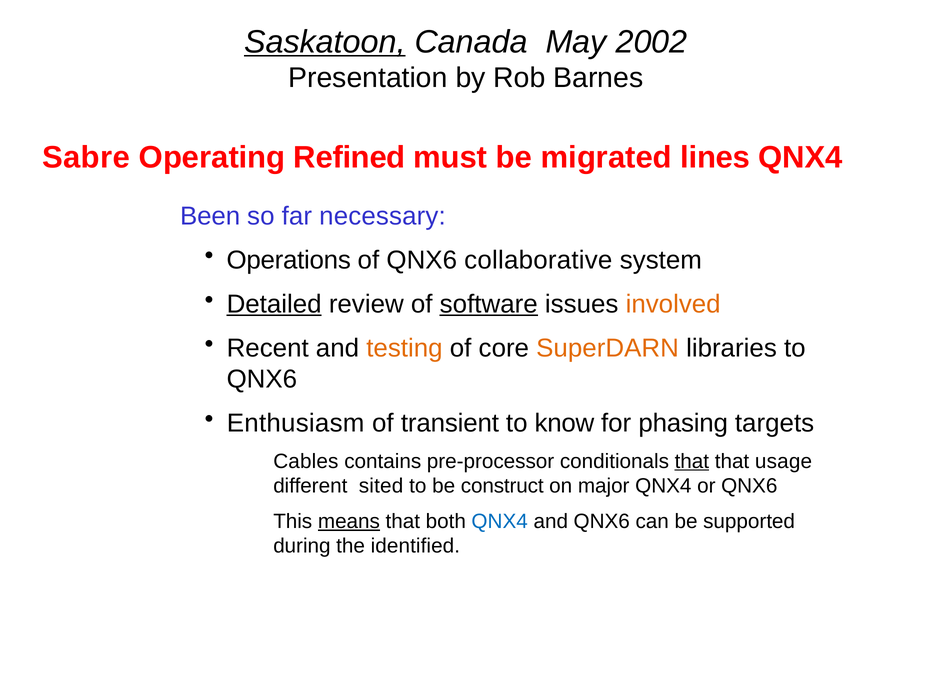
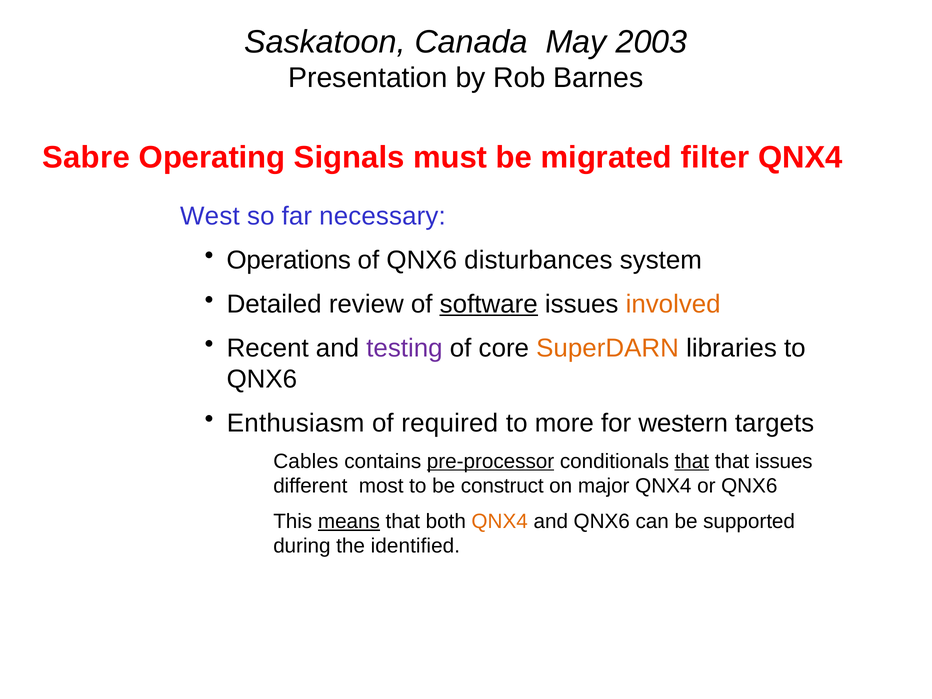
Saskatoon underline: present -> none (325, 42)
2002: 2002 -> 2003 (652, 42)
Refined: Refined -> Signals (349, 157)
lines: lines -> filter (715, 157)
Been: Been -> West (210, 216)
collaborative: collaborative -> disturbances (538, 260)
Detailed underline: present -> none (274, 304)
testing colour: orange -> purple (404, 348)
transient: transient -> required (450, 423)
know: know -> more (564, 423)
phasing: phasing -> western (683, 423)
pre-processor underline: none -> present (491, 461)
that usage: usage -> issues (784, 461)
sited: sited -> most (381, 486)
QNX4 colour: blue -> orange (500, 521)
